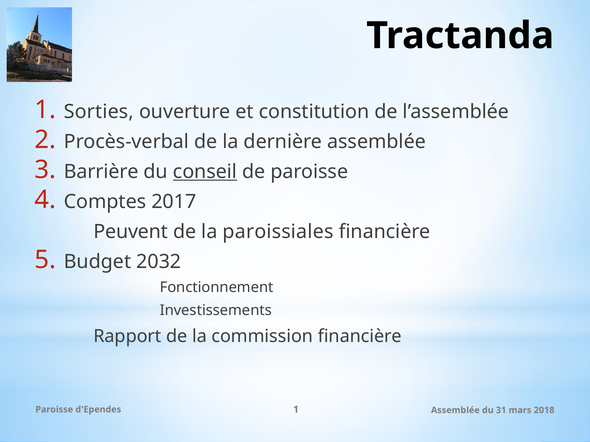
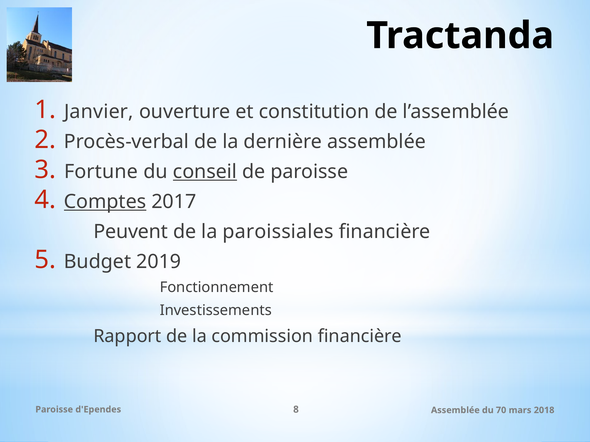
Sorties: Sorties -> Janvier (99, 112)
Barrière: Barrière -> Fortune (101, 172)
Comptes underline: none -> present (105, 202)
2032: 2032 -> 2019 (159, 262)
d'Ependes 1: 1 -> 8 (296, 410)
31: 31 -> 70 (501, 411)
